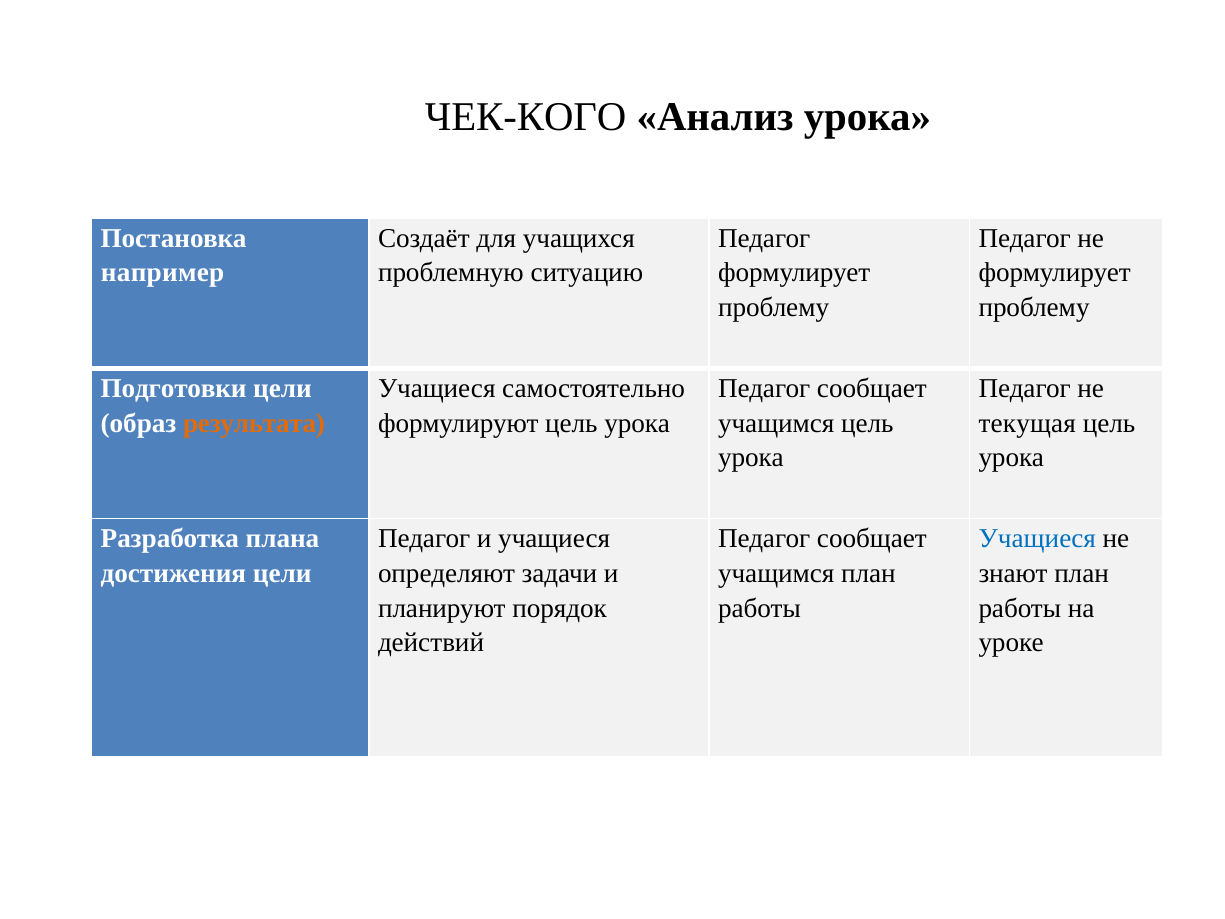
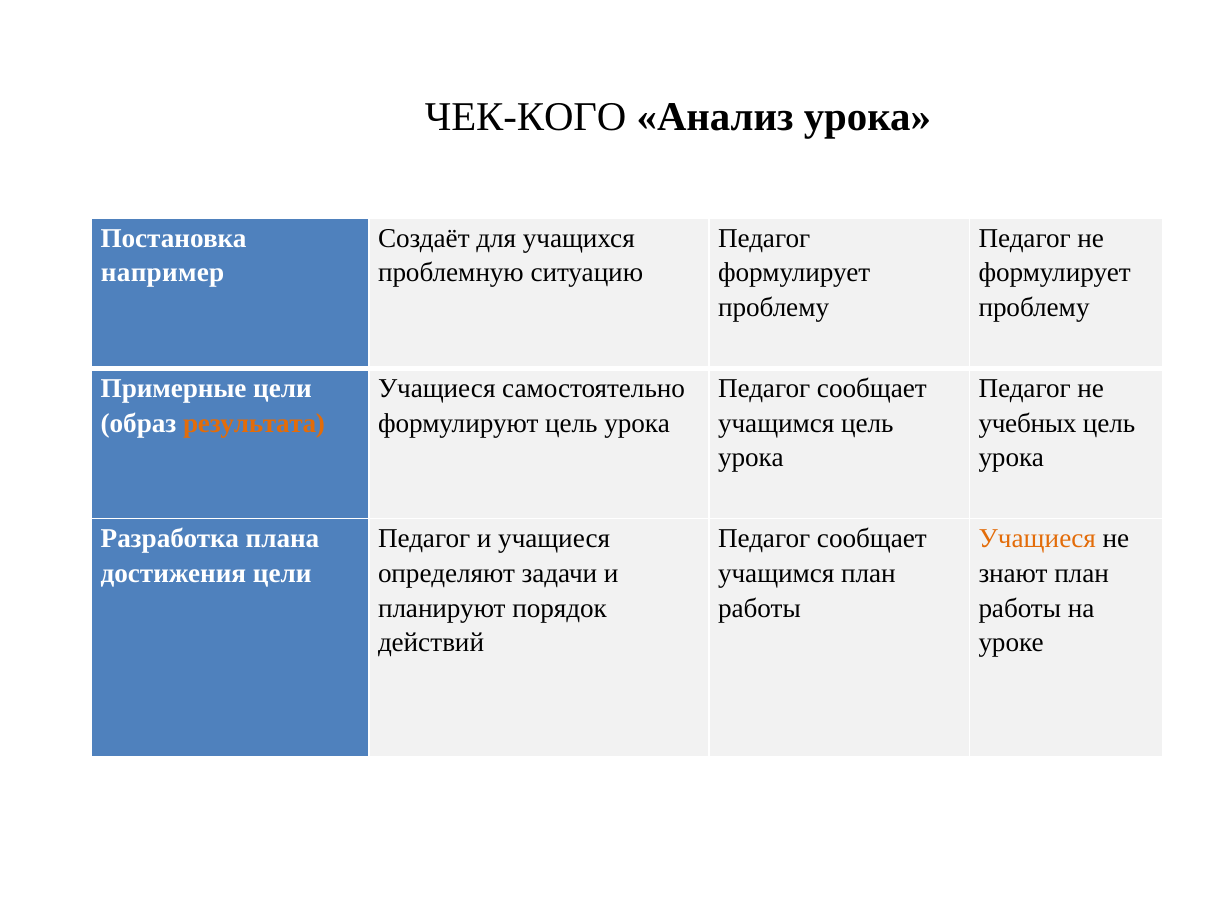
Подготовки: Подготовки -> Примерные (174, 388)
текущая: текущая -> учебных (1027, 423)
Учащиеся colour: blue -> orange (1037, 538)
